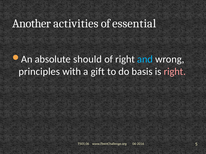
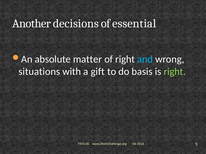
activities: activities -> decisions (76, 24)
should: should -> matter (88, 59)
principles: principles -> situations (39, 72)
right colour: pink -> light green (175, 72)
